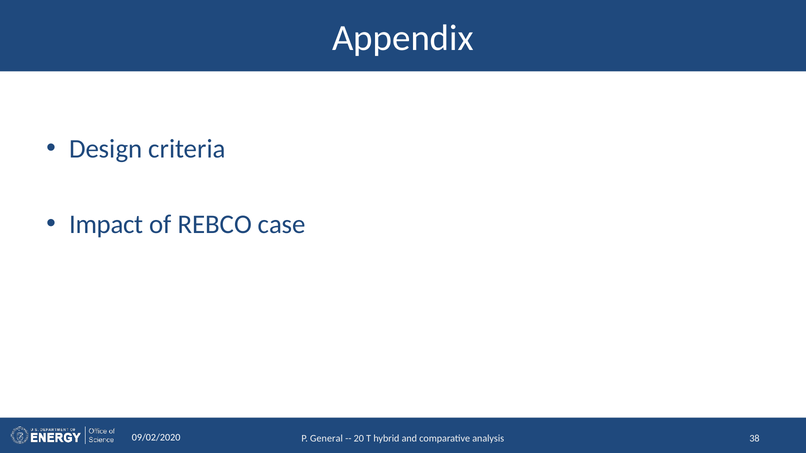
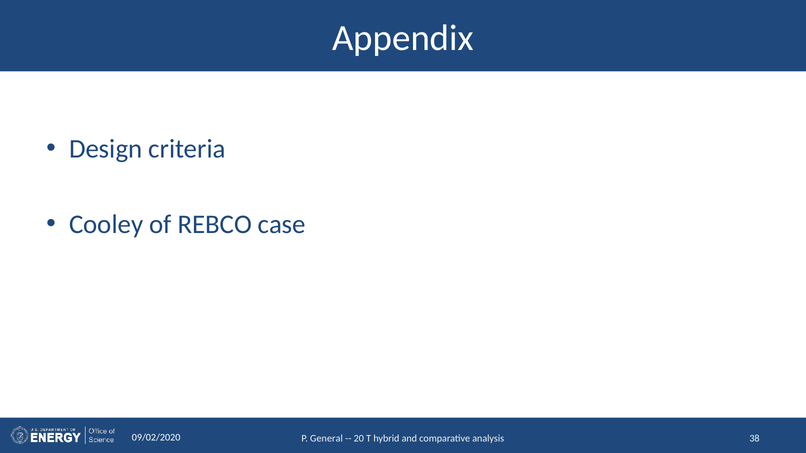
Impact: Impact -> Cooley (106, 224)
